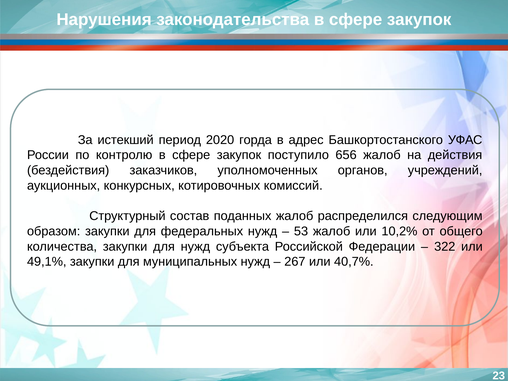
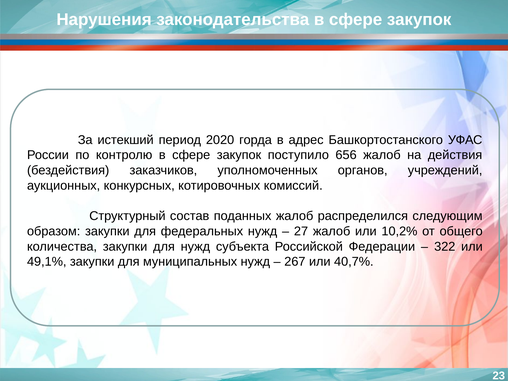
53: 53 -> 27 (301, 231)
